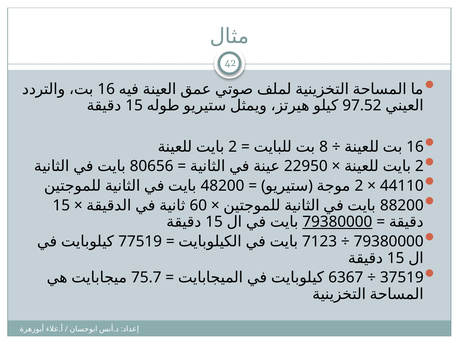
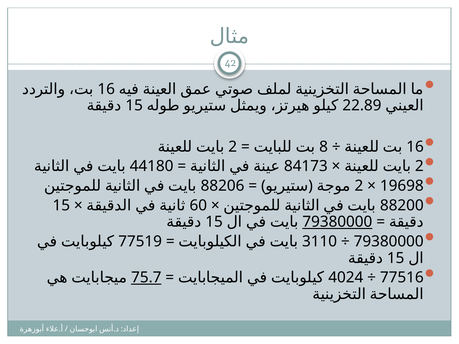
97.52: 97.52 -> 22.89 (362, 106)
80656: 80656 -> 44180 (152, 166)
22950: 22950 -> 84173 (306, 166)
48200: 48200 -> 88206 (223, 186)
44110: 44110 -> 19698 (402, 186)
7123: 7123 -> 3110 (320, 242)
75.7 underline: none -> present (146, 278)
6367: 6367 -> 4024 (346, 278)
37519: 37519 -> 77516 (402, 278)
